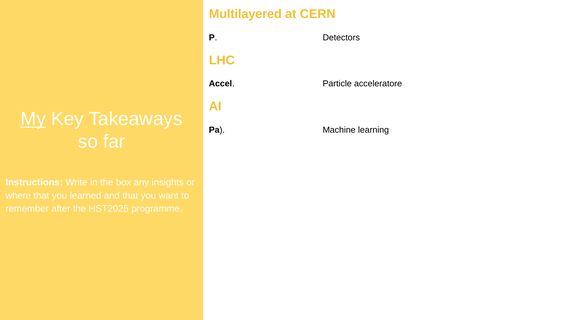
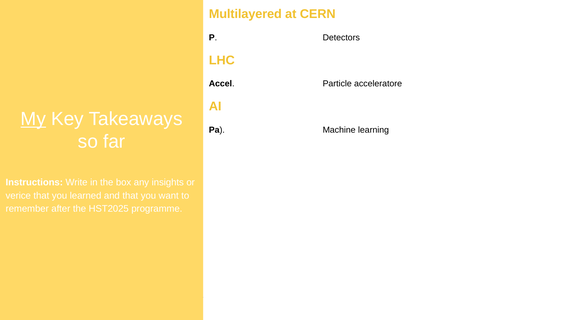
where: where -> verice (18, 196)
